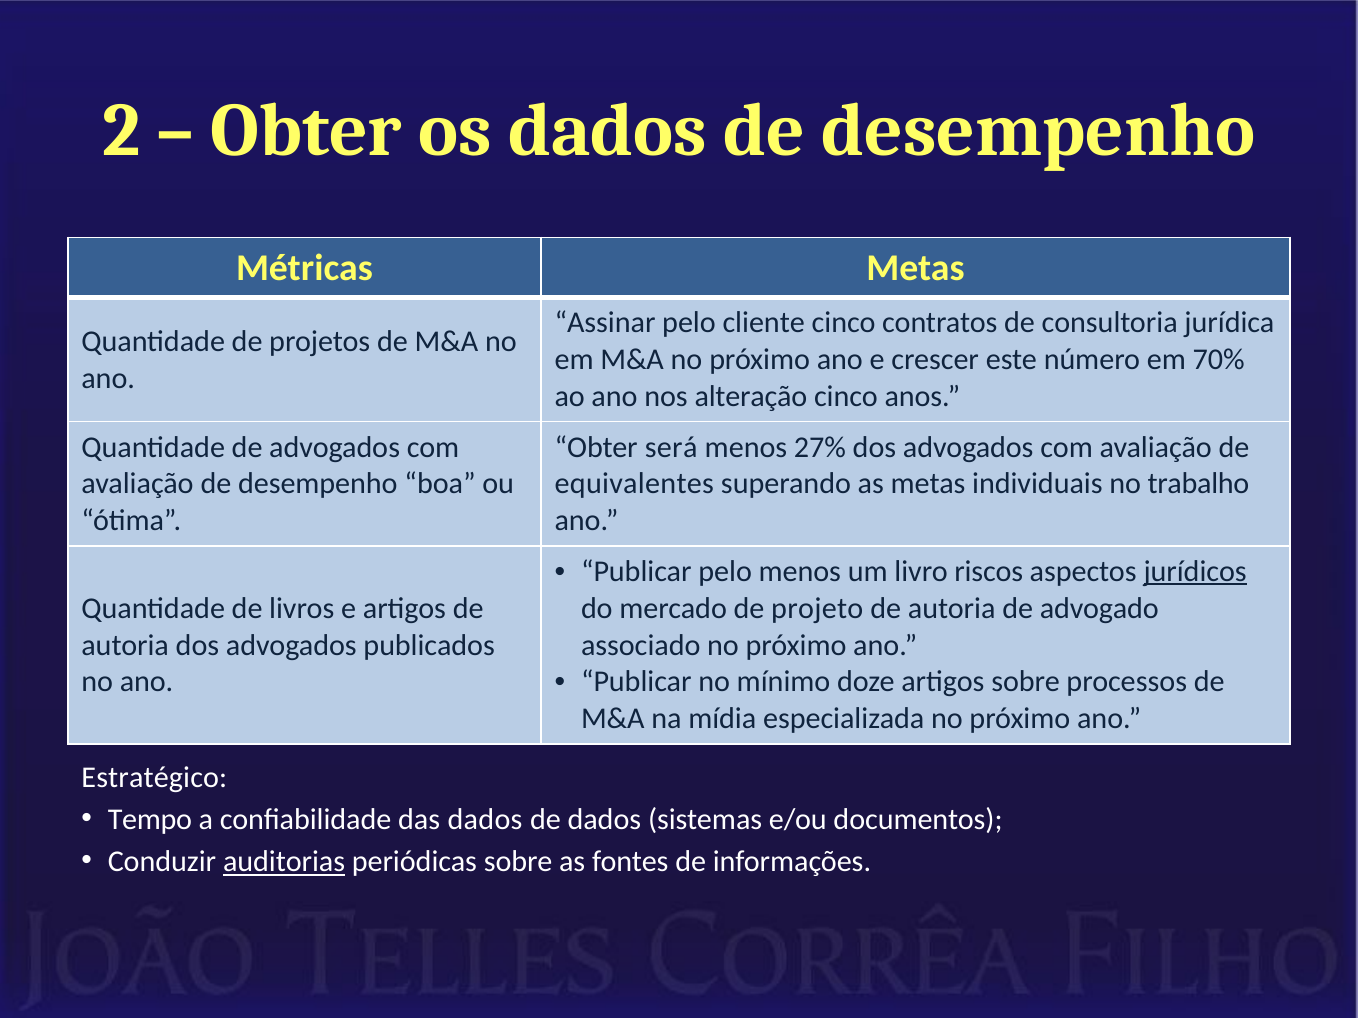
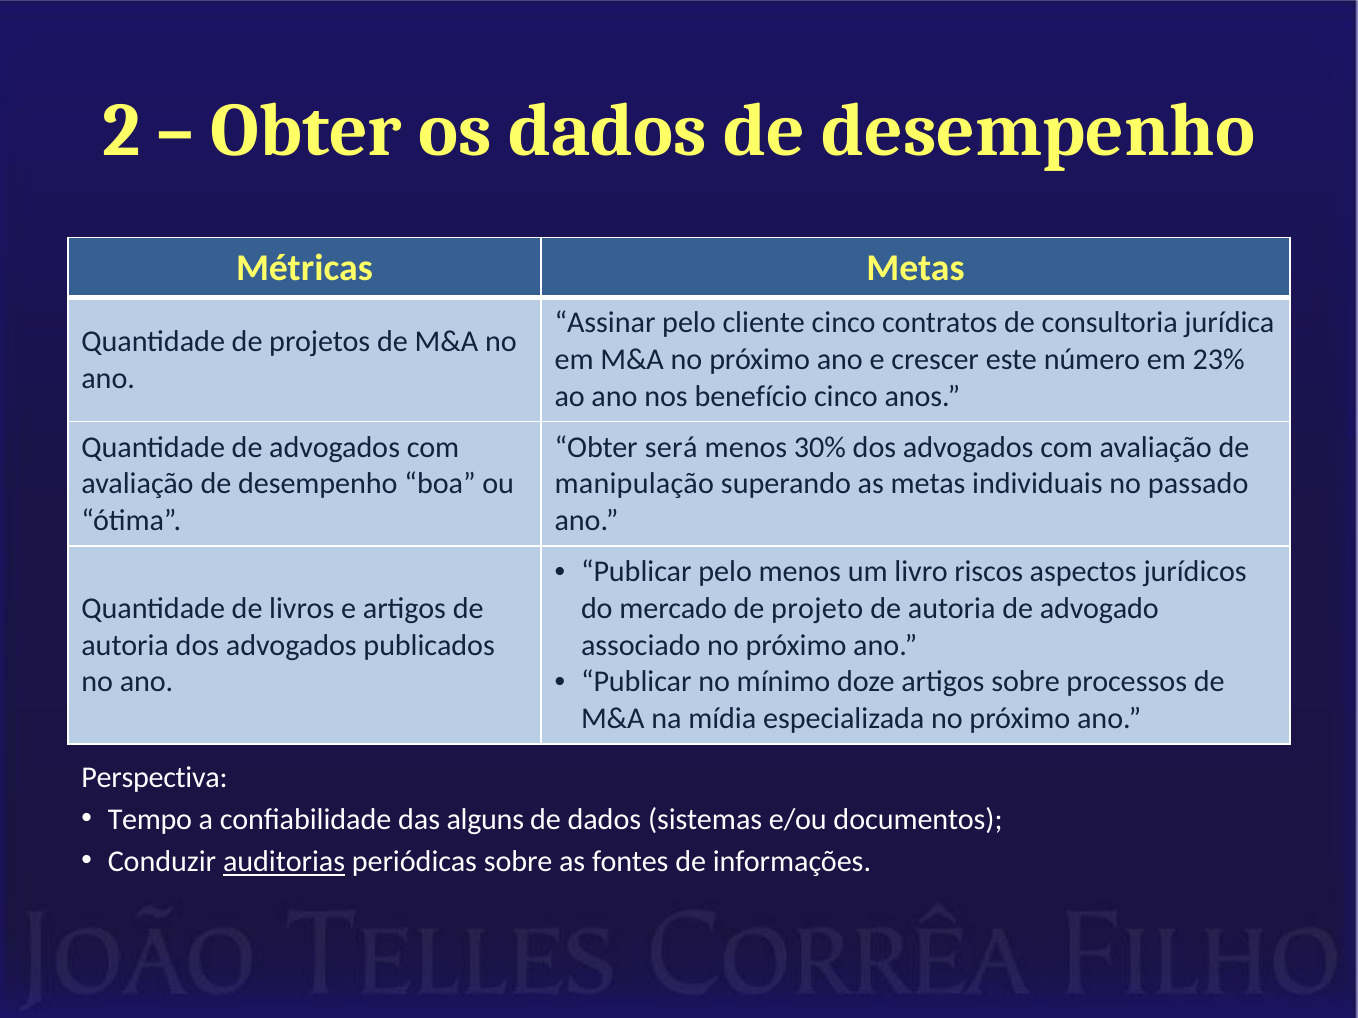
70%: 70% -> 23% (1219, 360)
alteração: alteração -> benefício (751, 397)
27%: 27% -> 30% (820, 447)
equivalentes: equivalentes -> manipulação (634, 484)
trabalho: trabalho -> passado (1198, 484)
jurídicos underline: present -> none (1195, 572)
Estratégico: Estratégico -> Perspectiva (155, 778)
das dados: dados -> alguns (485, 820)
